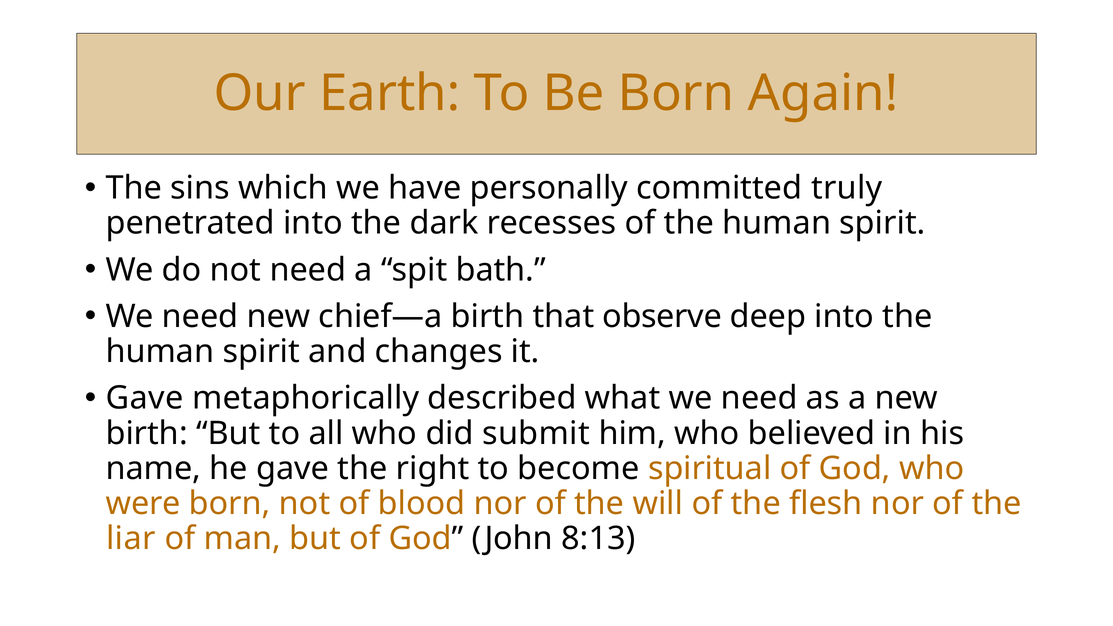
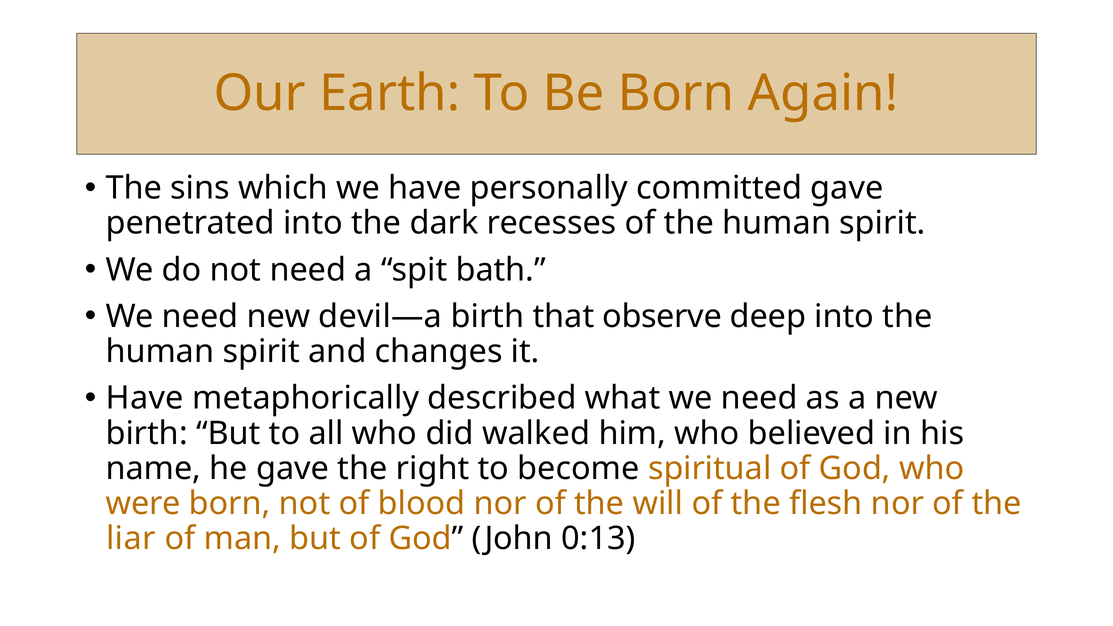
committed truly: truly -> gave (847, 188)
chief—a: chief—a -> devil—a (380, 317)
Gave: Gave -> Have (145, 398)
submit: submit -> walked (536, 433)
8:13: 8:13 -> 0:13 (598, 539)
